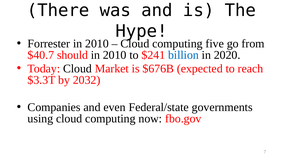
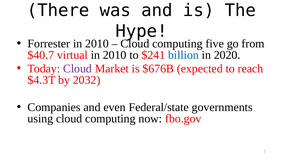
should: should -> virtual (72, 55)
Cloud colour: black -> purple (77, 69)
$3.3T: $3.3T -> $4.3T (42, 80)
